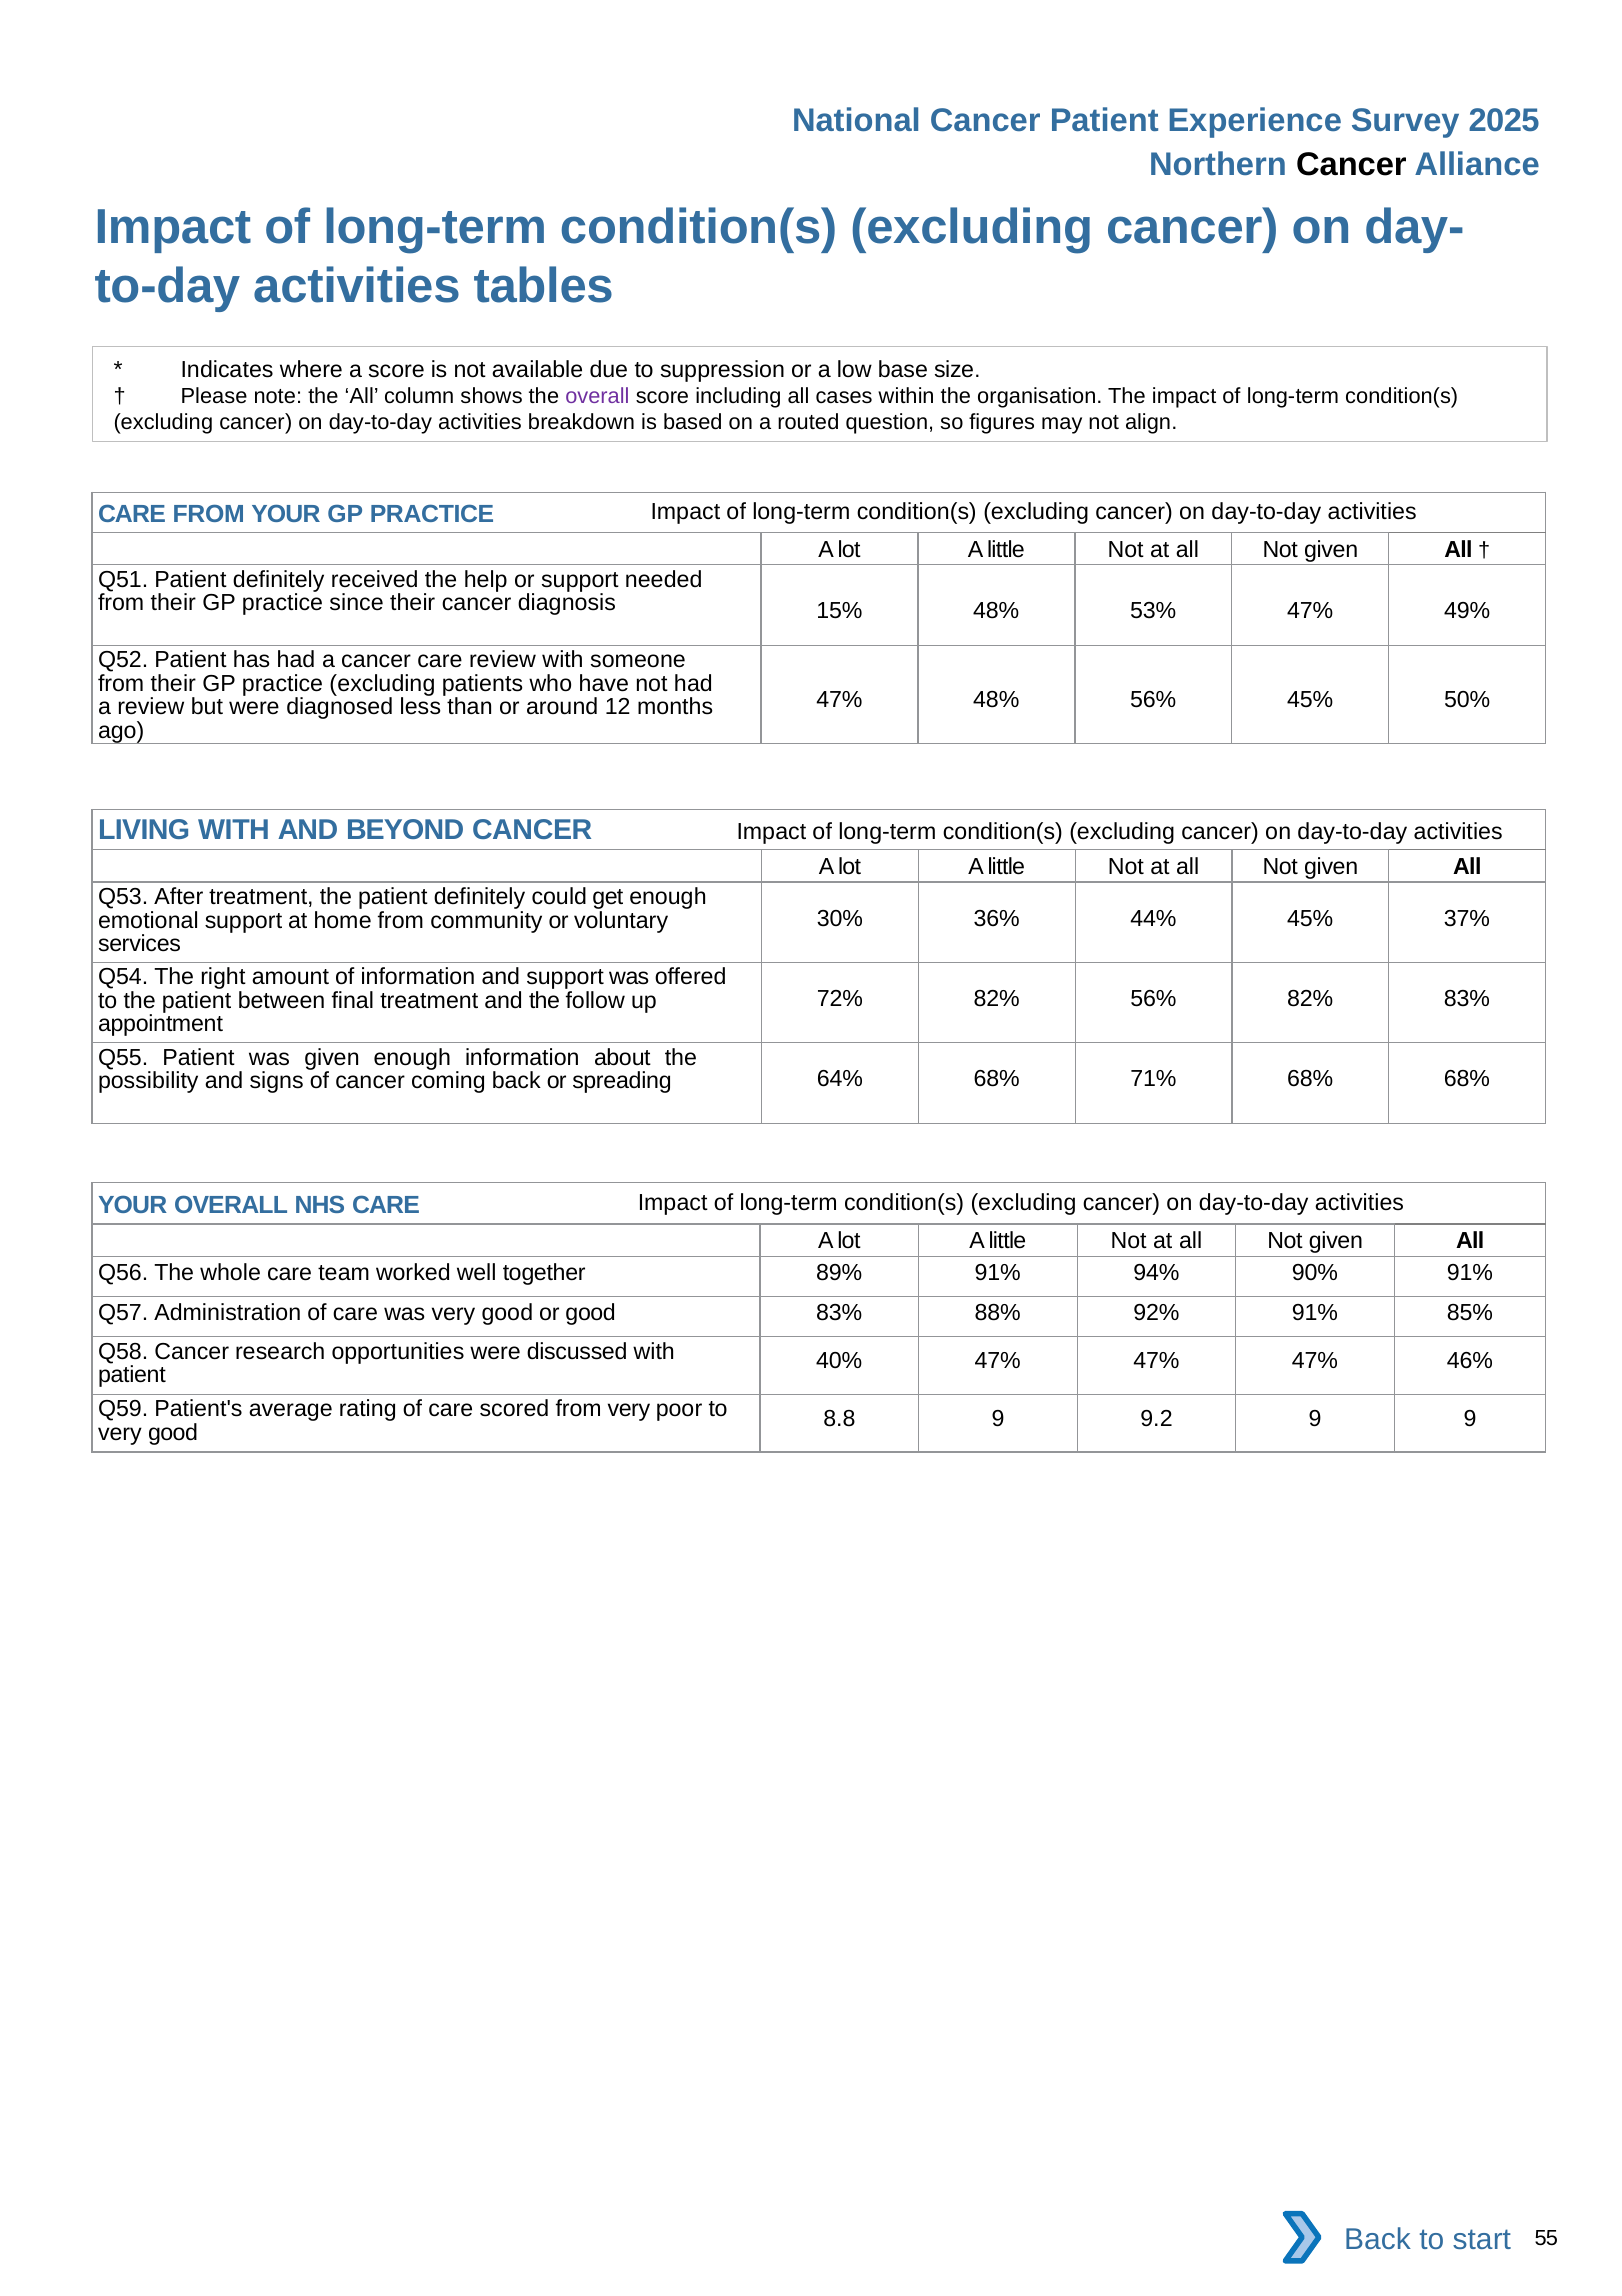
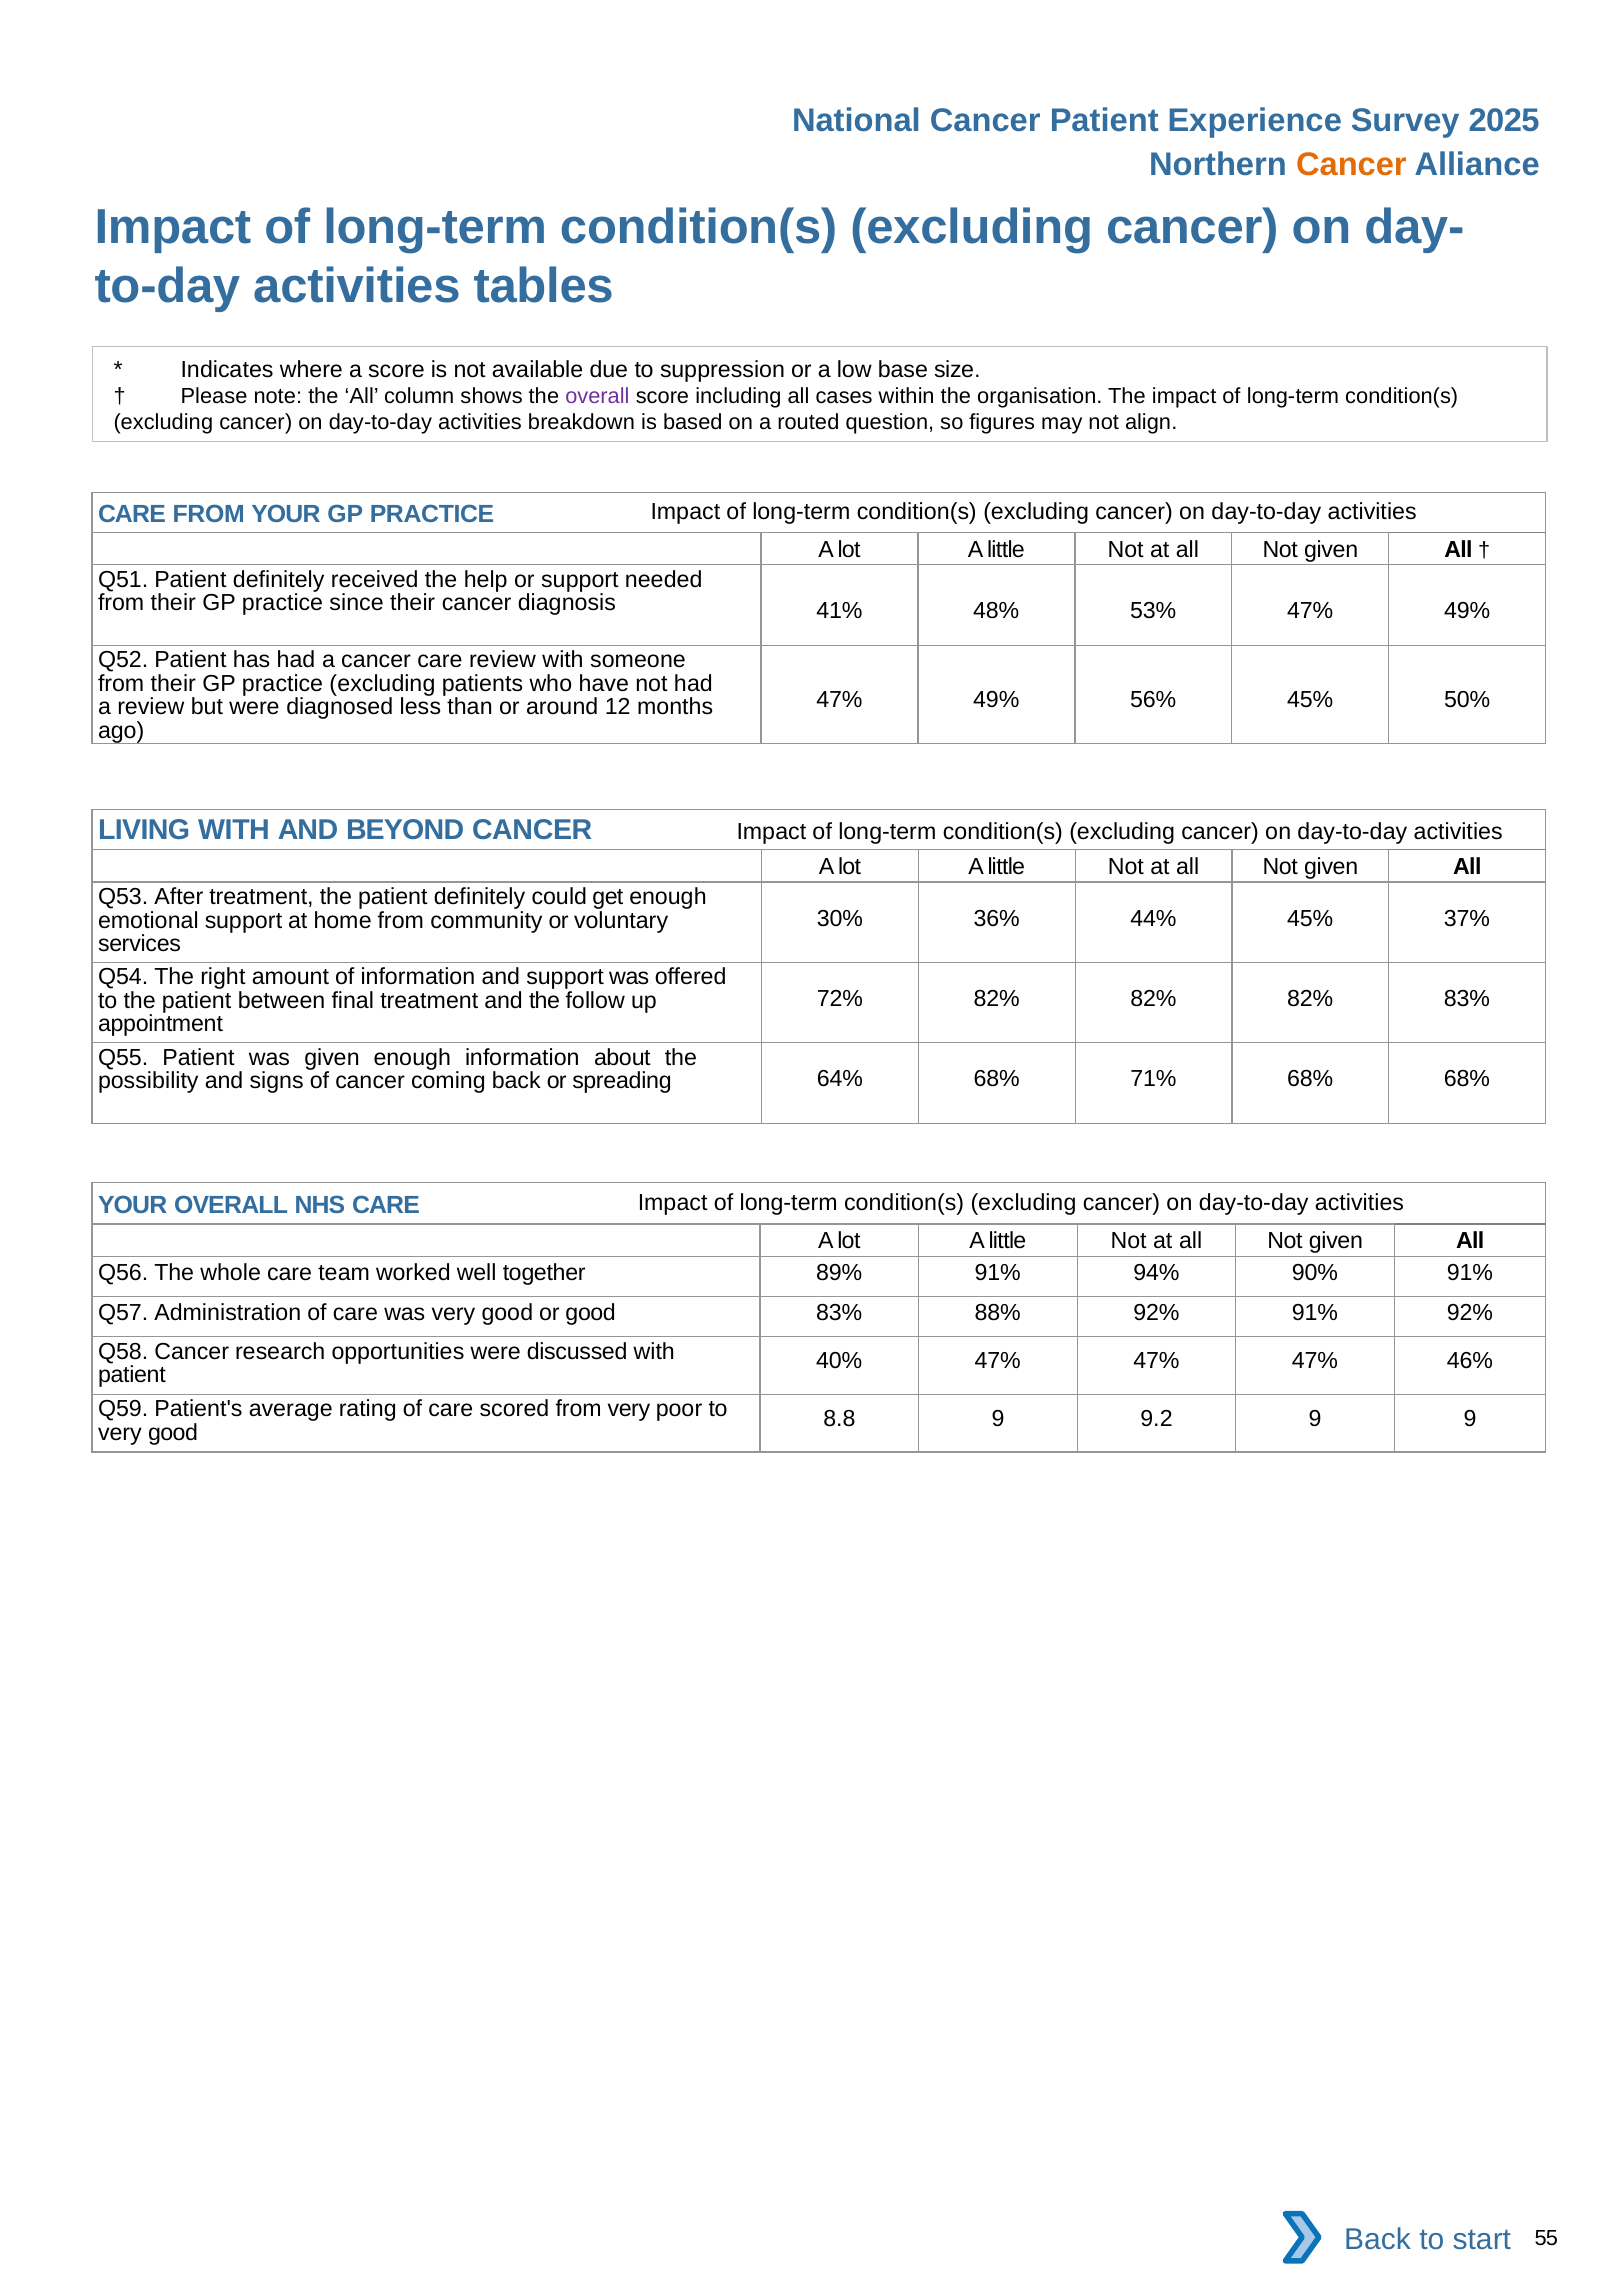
Cancer colour: black -> orange (1351, 165)
15%: 15% -> 41% (839, 611)
48%: 48% -> 49% (996, 700)
72% 82% 56%: 56% -> 82% (1153, 999)
91% 85%: 85% -> 92% (1470, 1312)
